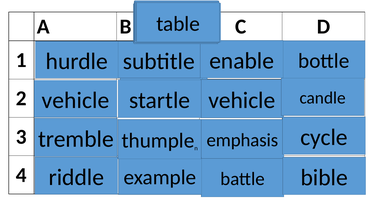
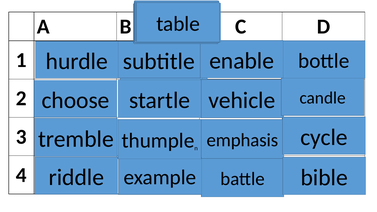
vehicle: vehicle -> choose (75, 100)
